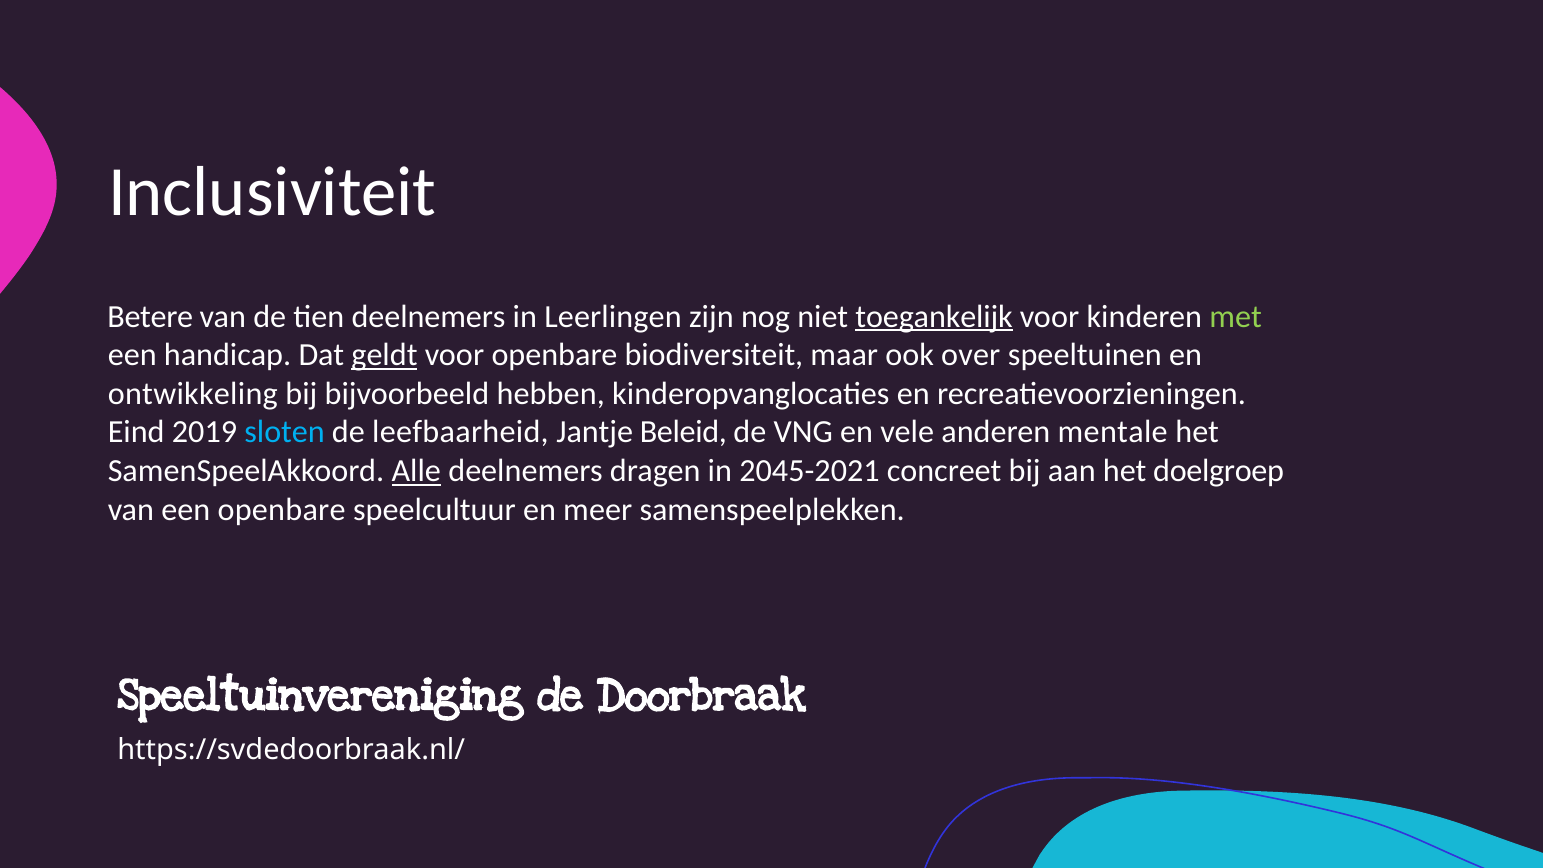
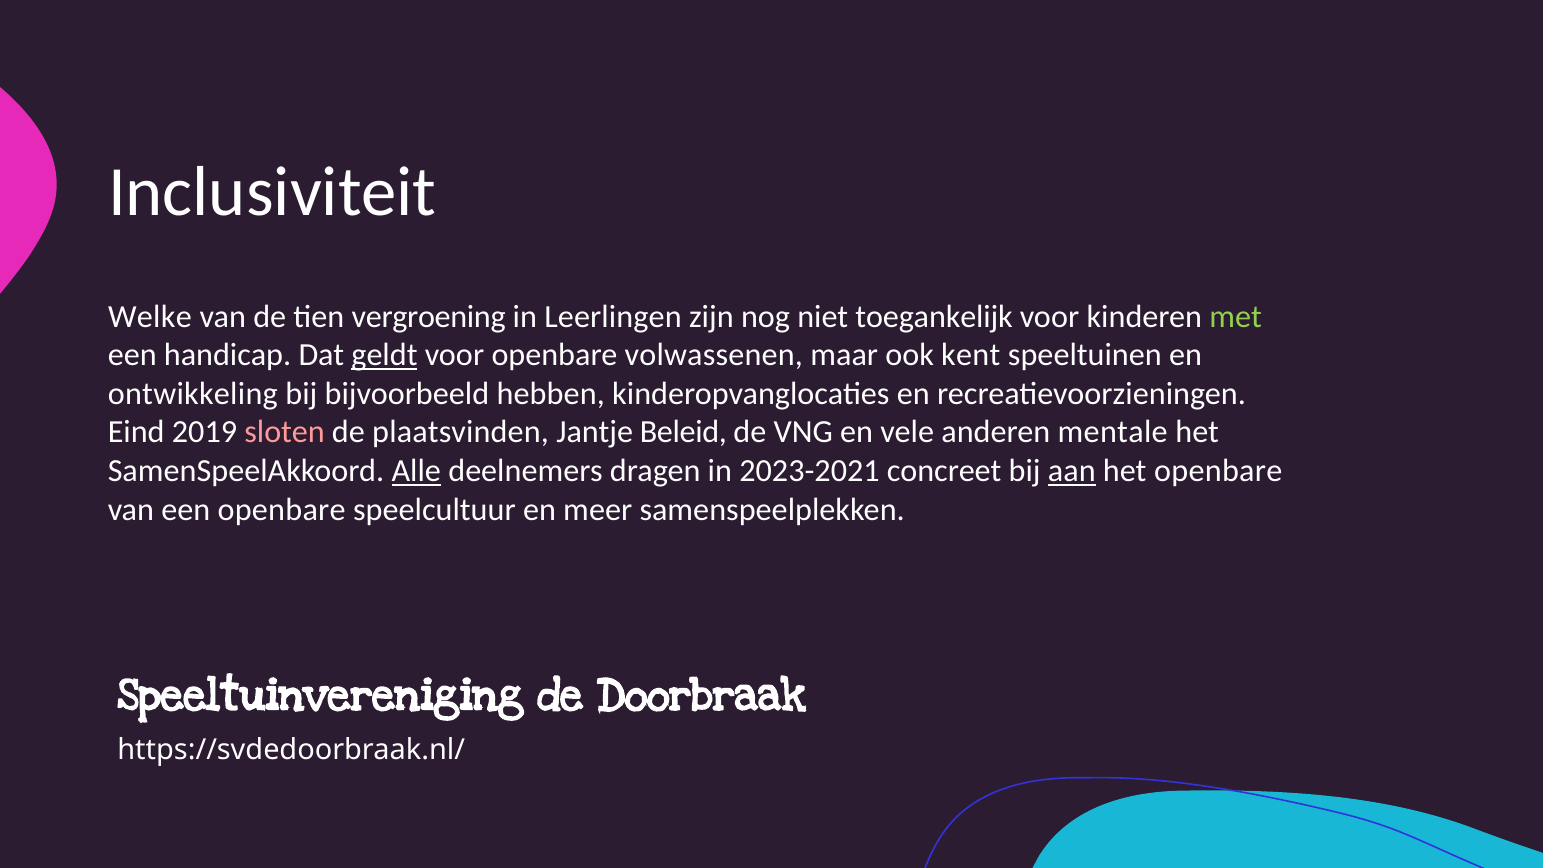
Betere: Betere -> Welke (150, 317)
tien deelnemers: deelnemers -> vergroening (429, 317)
toegankelijk underline: present -> none (934, 317)
biodiversiteit: biodiversiteit -> volwassenen (714, 355)
over: over -> kent (971, 355)
sloten colour: light blue -> pink (285, 432)
leefbaarheid: leefbaarheid -> plaatsvinden (461, 432)
2045-2021: 2045-2021 -> 2023-2021 (810, 471)
aan underline: none -> present (1072, 471)
het doelgroep: doelgroep -> openbare (1218, 471)
